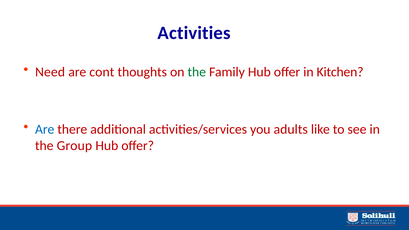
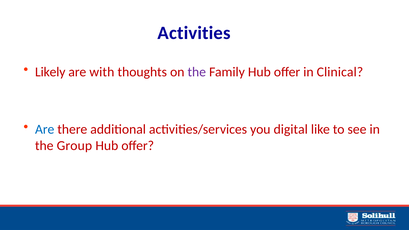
Need: Need -> Likely (50, 72)
cont: cont -> with (102, 72)
the colour: green -> purple (197, 72)
Kitchen: Kitchen -> Clinical (340, 72)
adults: adults -> digital (291, 129)
